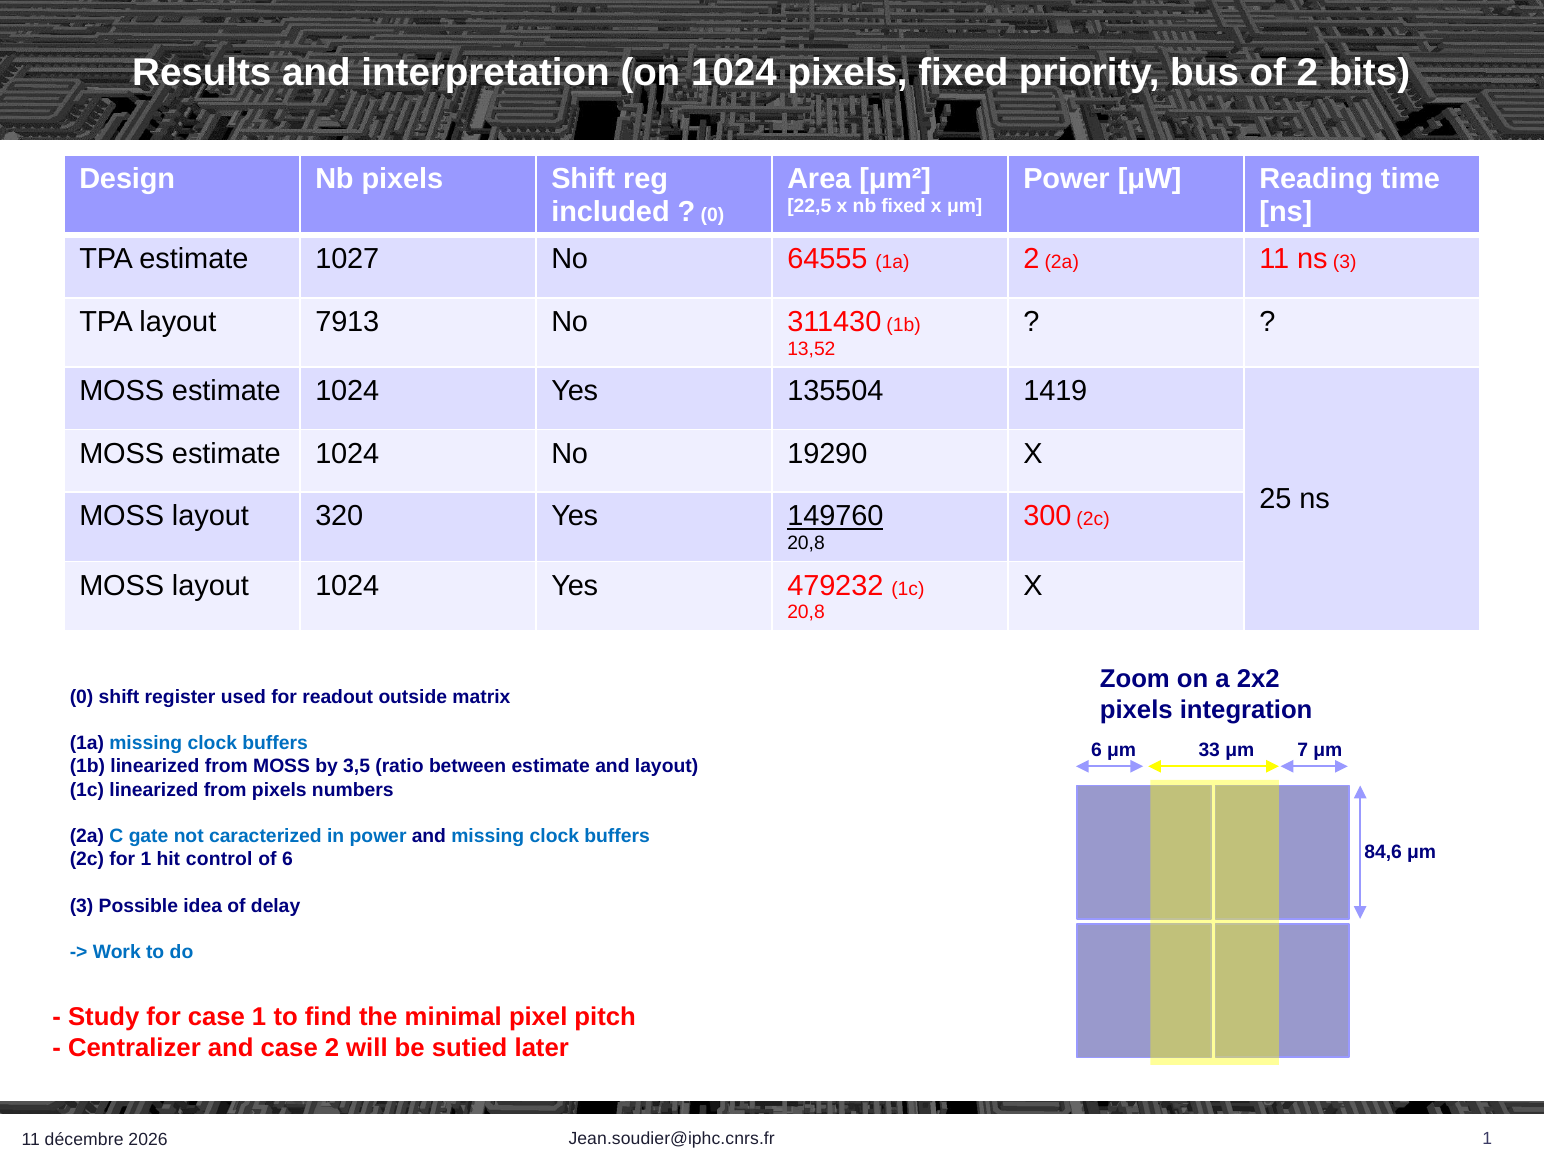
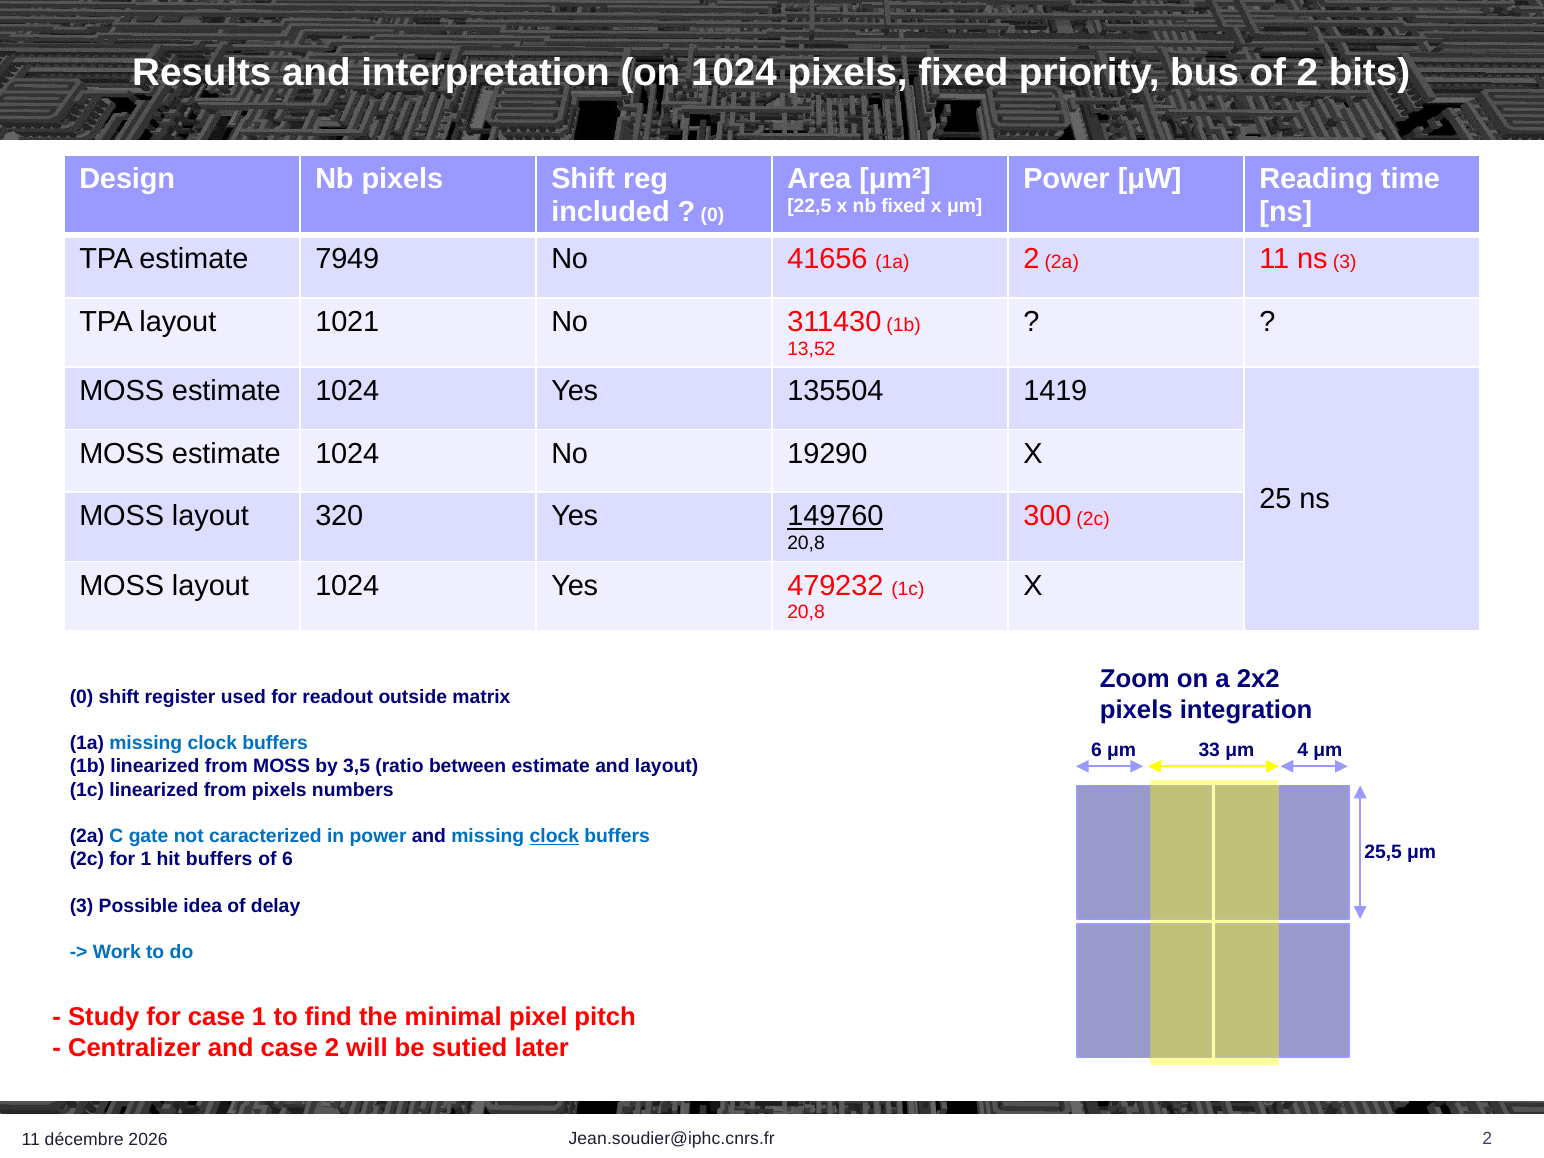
1027: 1027 -> 7949 (347, 259)
64555: 64555 -> 41656 (827, 259)
7913: 7913 -> 1021 (347, 322)
7: 7 -> 4 (1303, 750)
clock underline: none -> present (554, 836)
84,6: 84,6 -> 25,5 (1383, 852)
hit control: control -> buffers (219, 859)
Jean.soudier@iphc.cnrs.fr 1: 1 -> 2 (1487, 1139)
